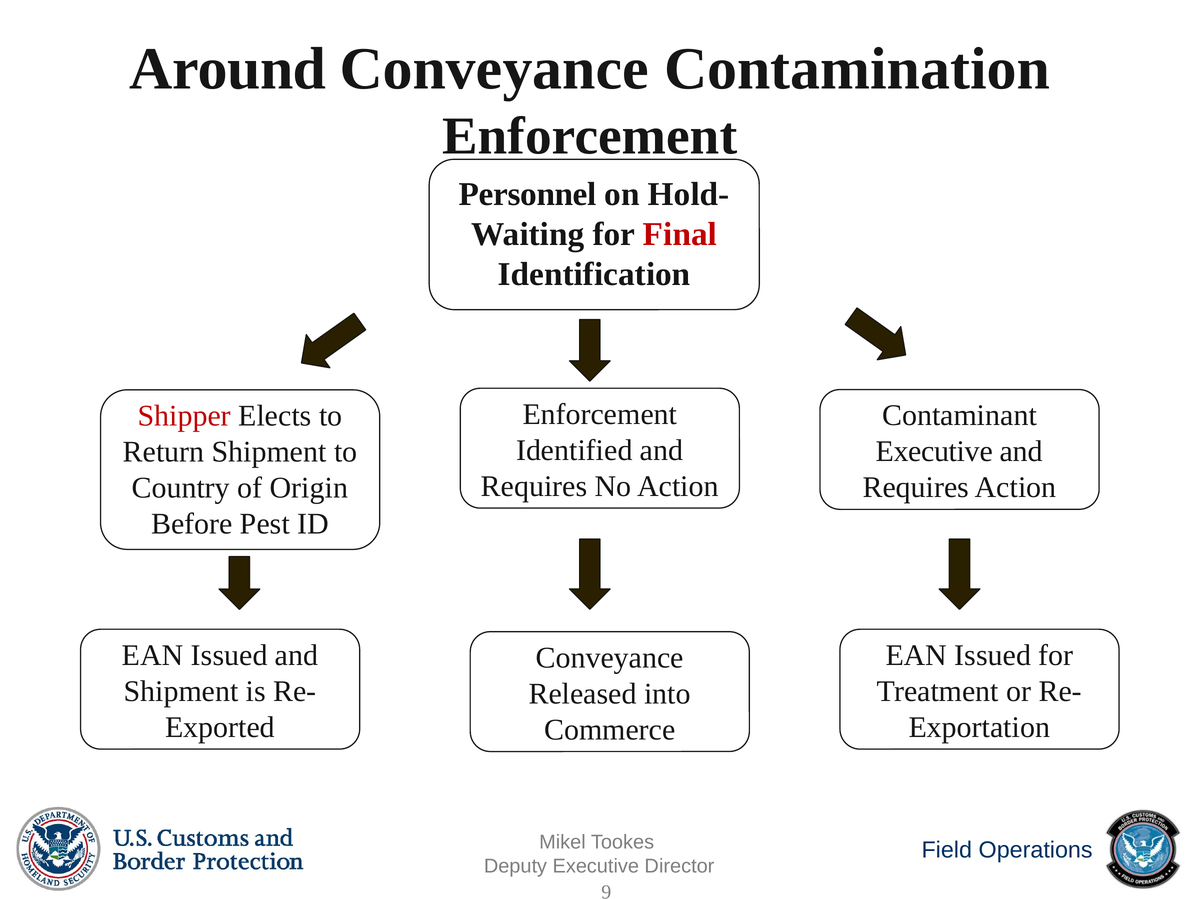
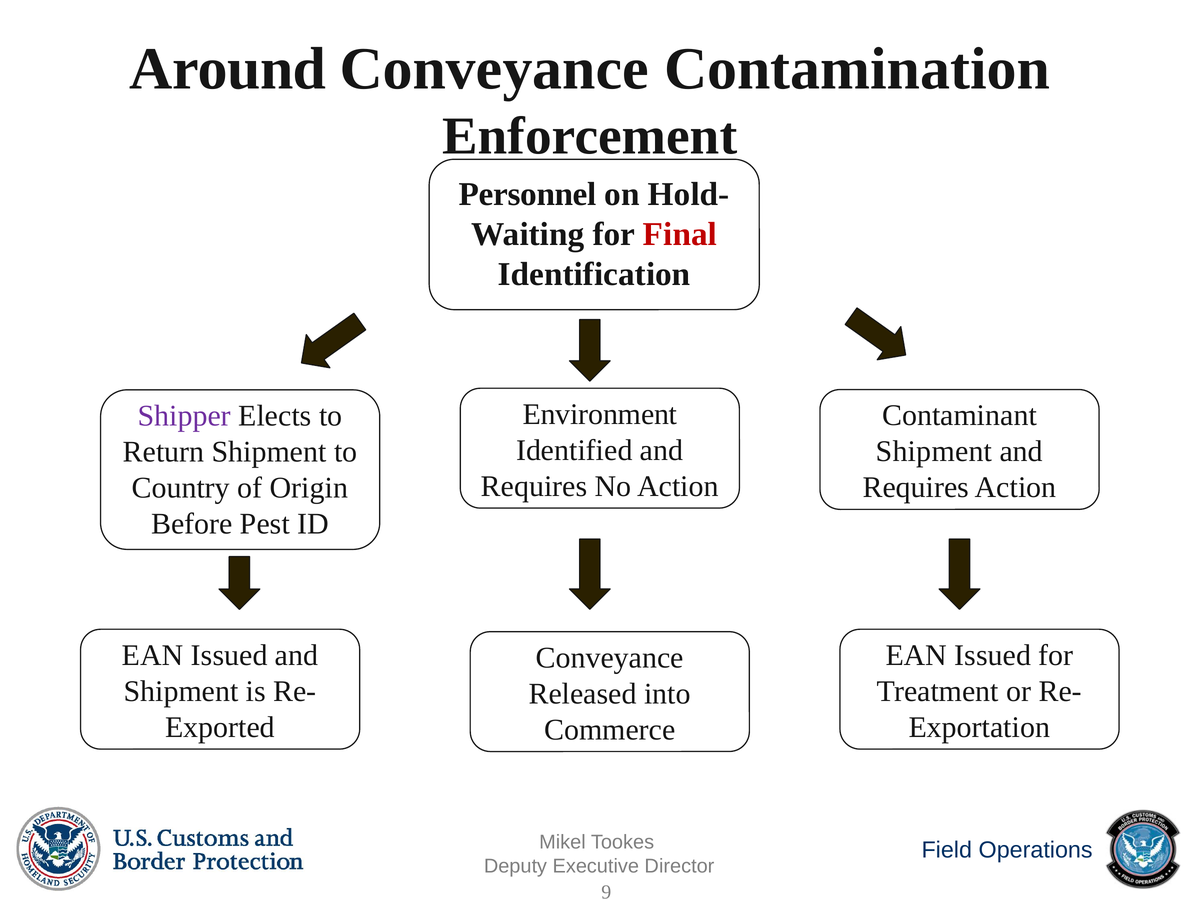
Enforcement: Enforcement -> Environment (600, 414)
Shipper colour: red -> purple (184, 416)
Executive: Executive -> Shipment (934, 452)
